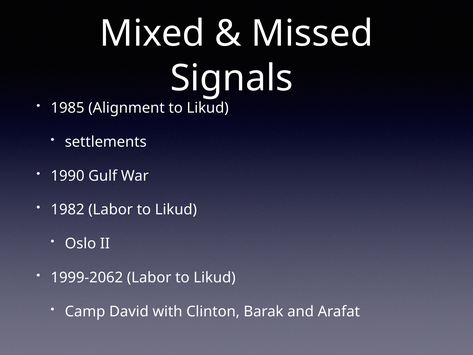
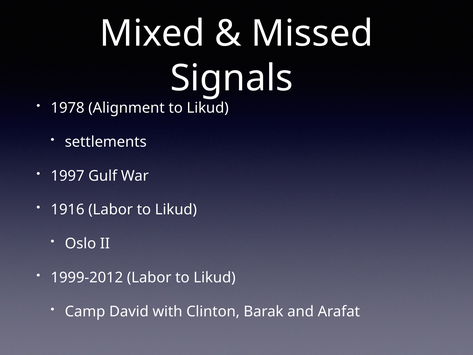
1985: 1985 -> 1978 (68, 108)
1990: 1990 -> 1997 (68, 176)
1982: 1982 -> 1916 (68, 210)
1999-2062: 1999-2062 -> 1999-2012 (87, 277)
